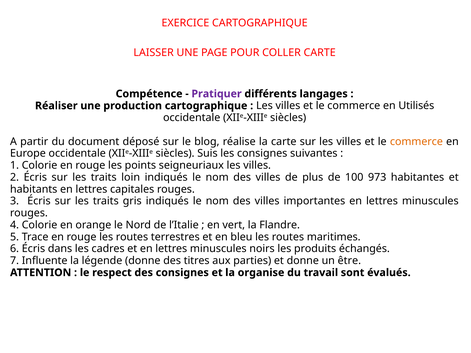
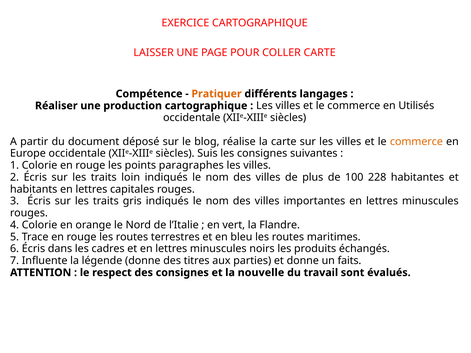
Pratiquer colour: purple -> orange (217, 94)
seigneuriaux: seigneuriaux -> paragraphes (191, 165)
973: 973 -> 228 (377, 177)
être: être -> faits (349, 261)
organise: organise -> nouvelle (261, 273)
